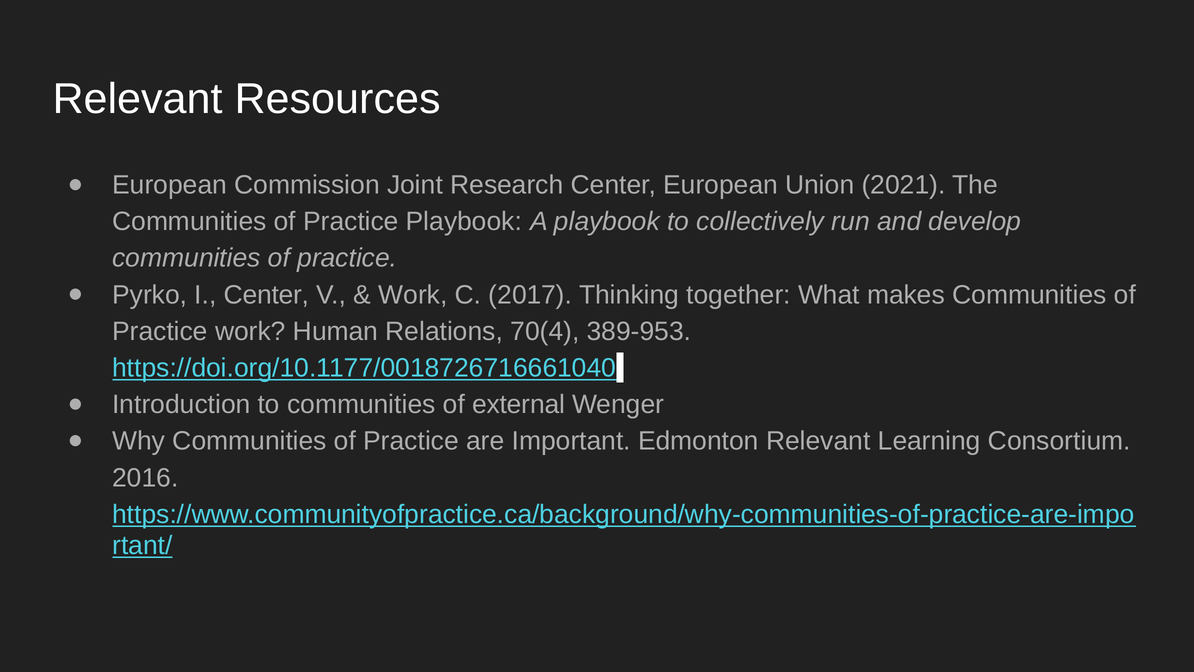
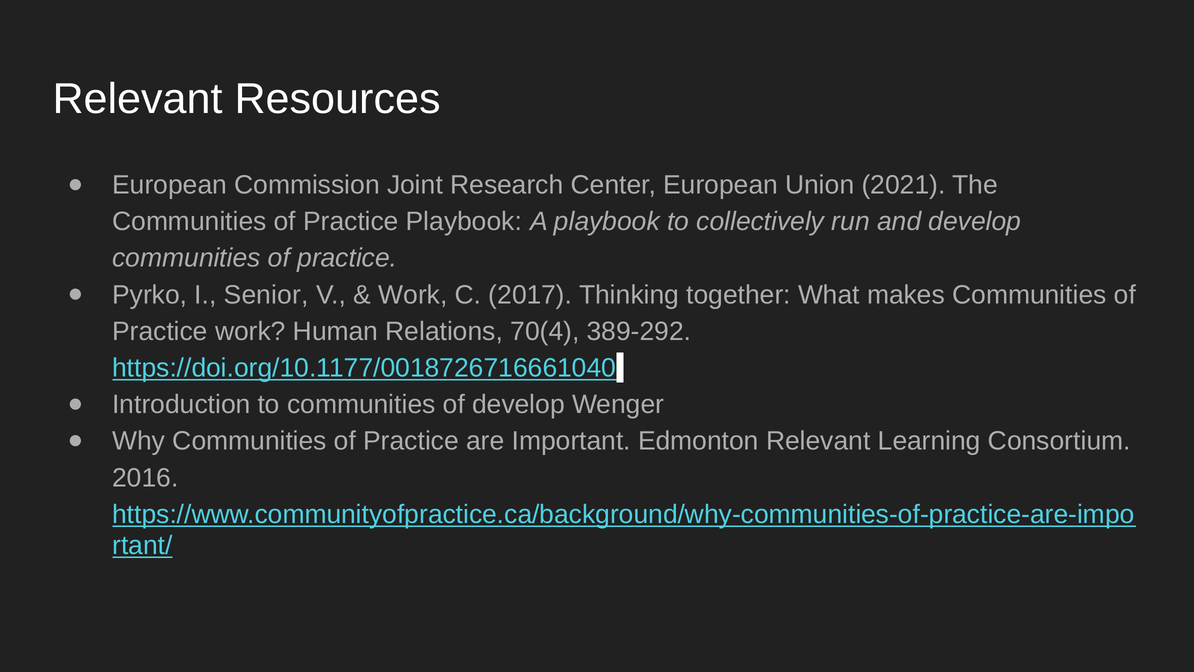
I Center: Center -> Senior (266, 295)
389-953: 389-953 -> 389-292 (639, 331)
of external: external -> develop (518, 404)
